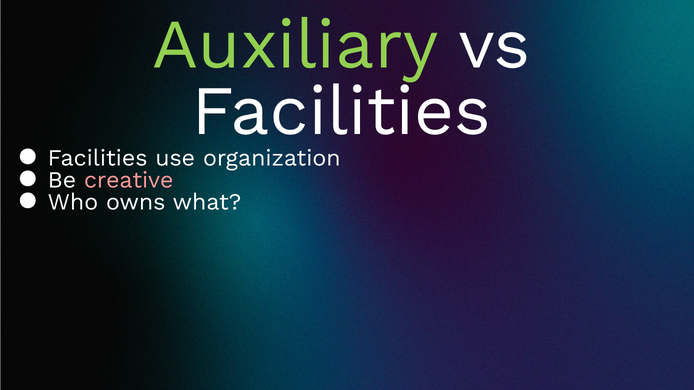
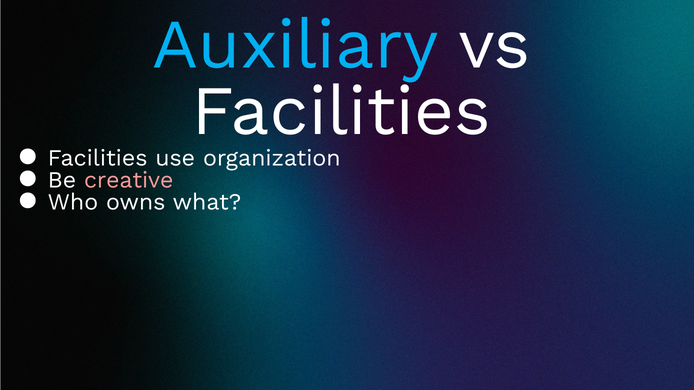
Auxiliary colour: light green -> light blue (295, 45)
